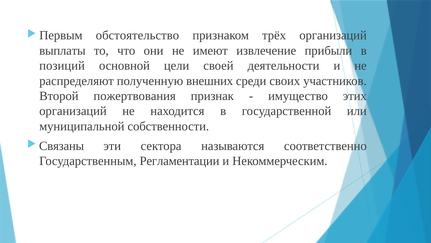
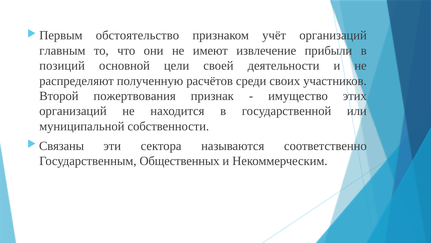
трёх: трёх -> учёт (274, 35)
выплаты: выплаты -> главным (62, 50)
внешних: внешних -> расчётов (210, 81)
Регламентации: Регламентации -> Общественных (180, 161)
